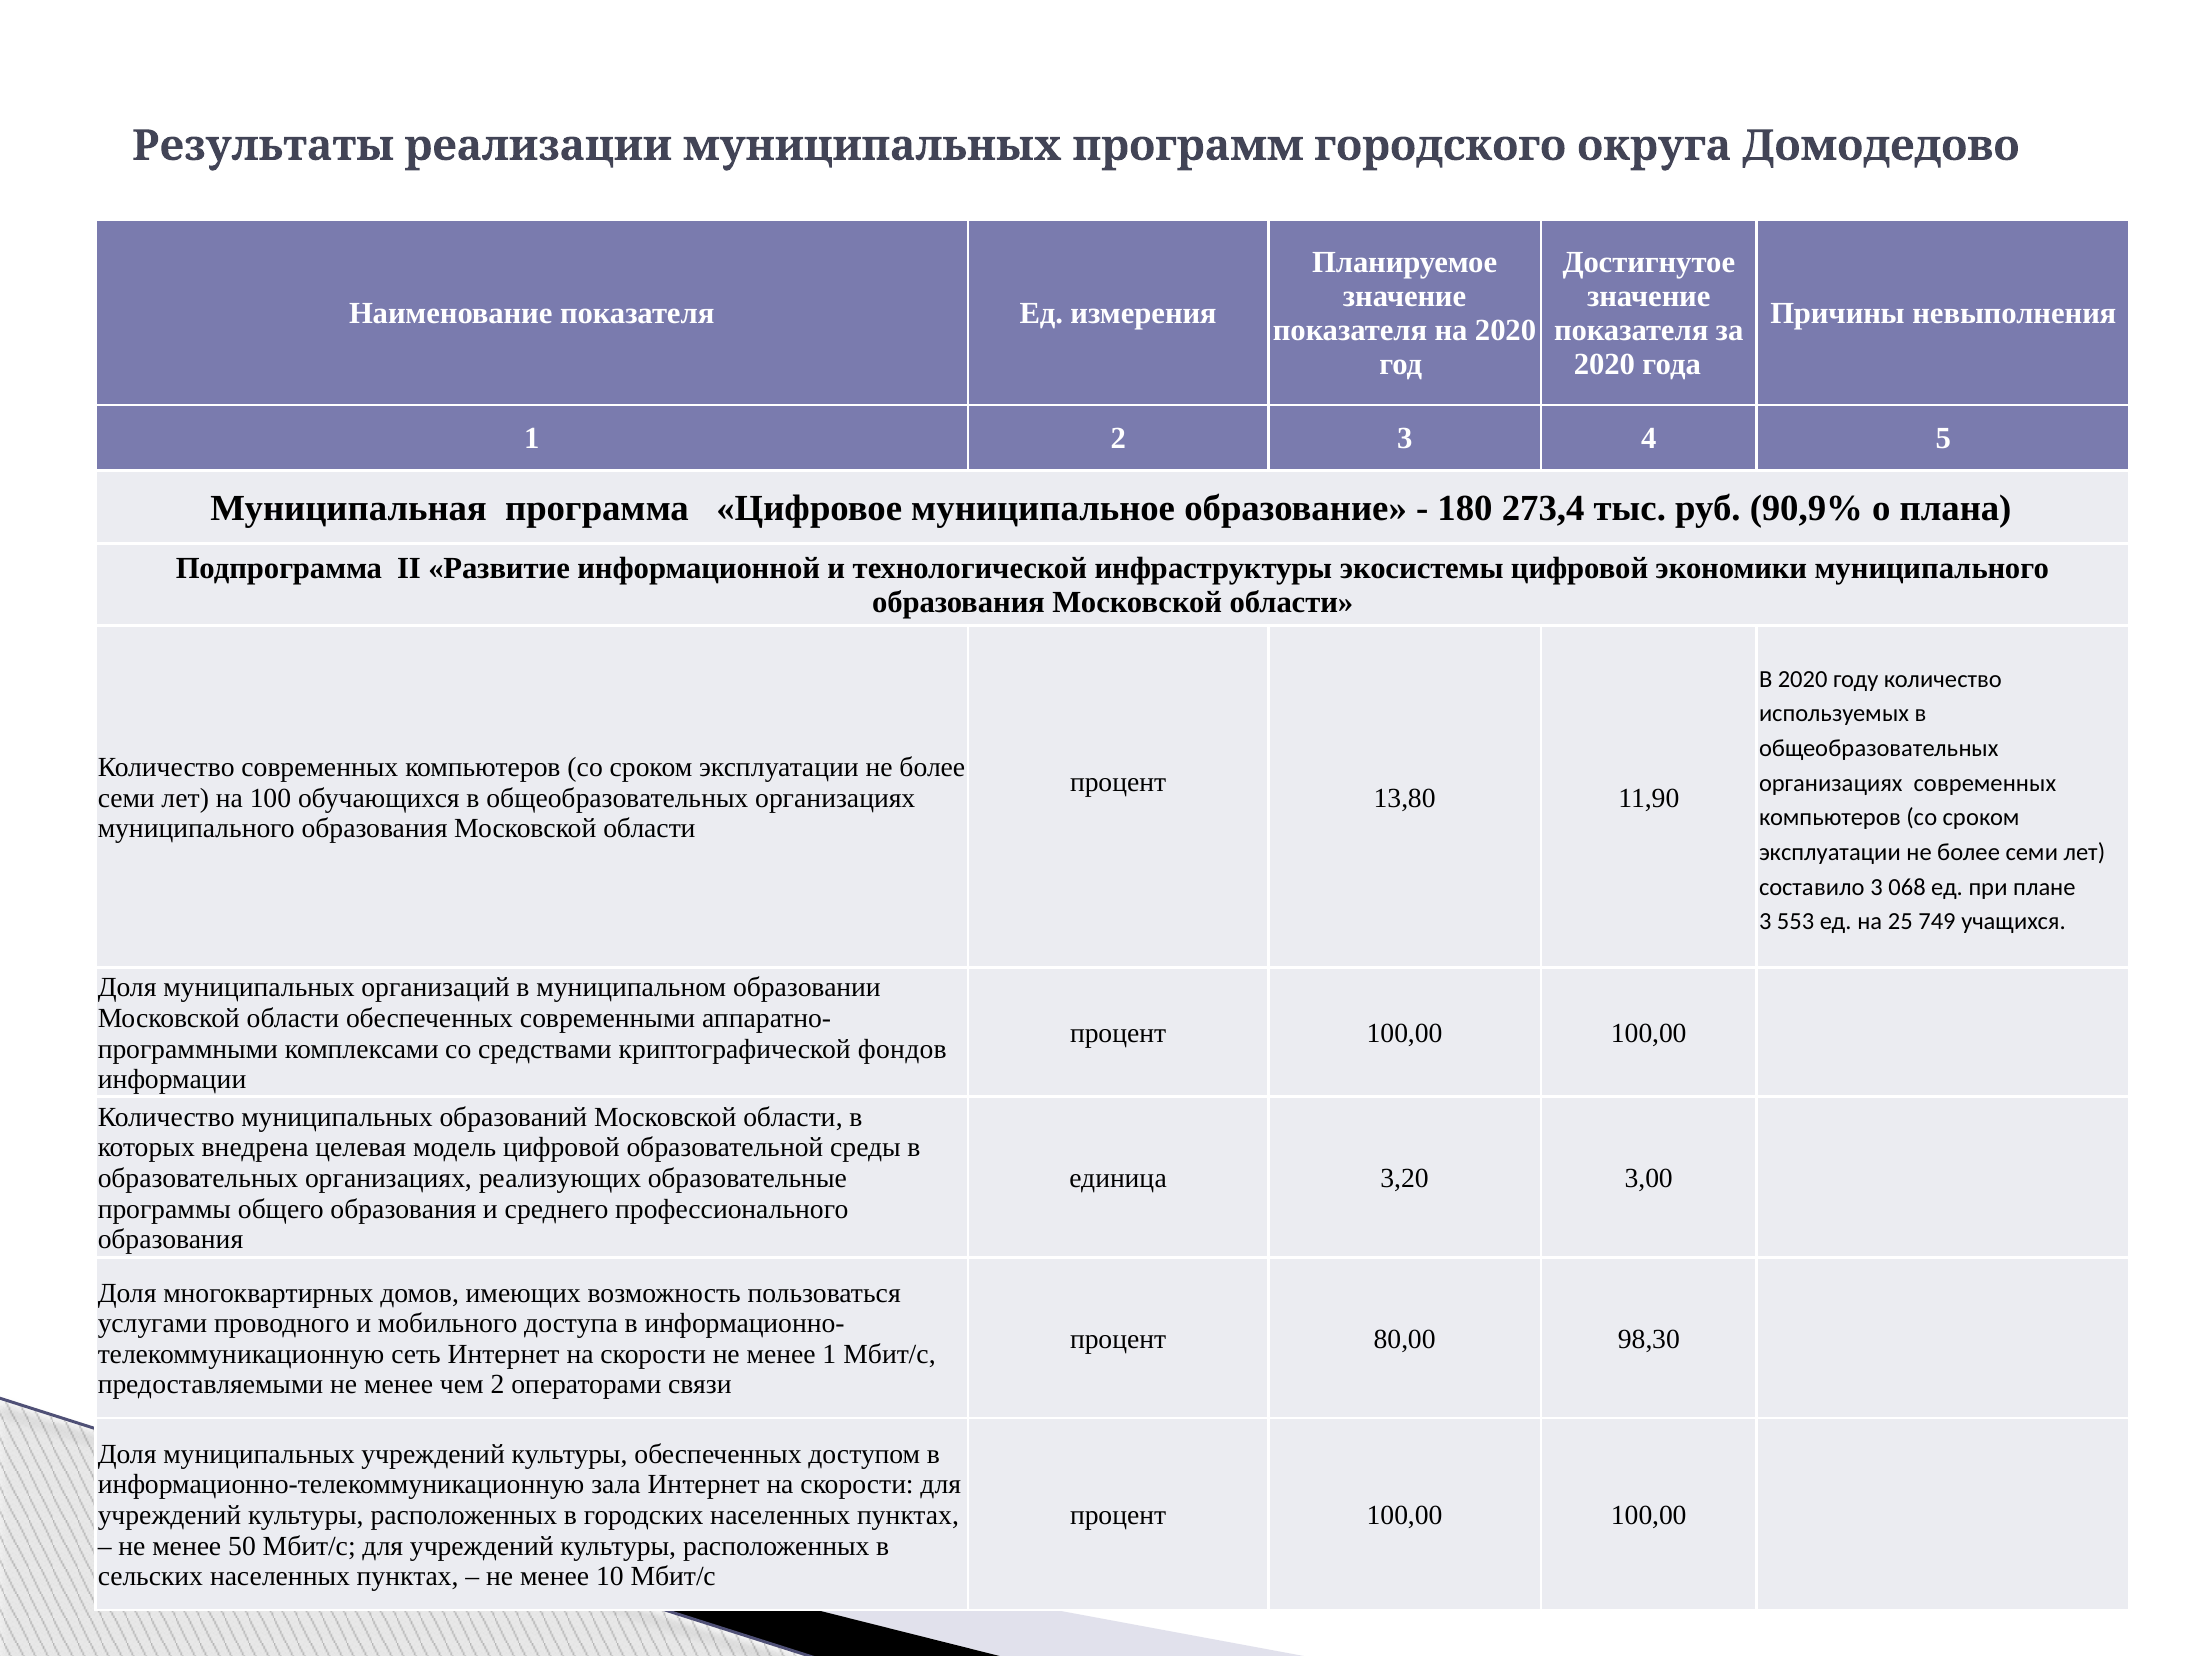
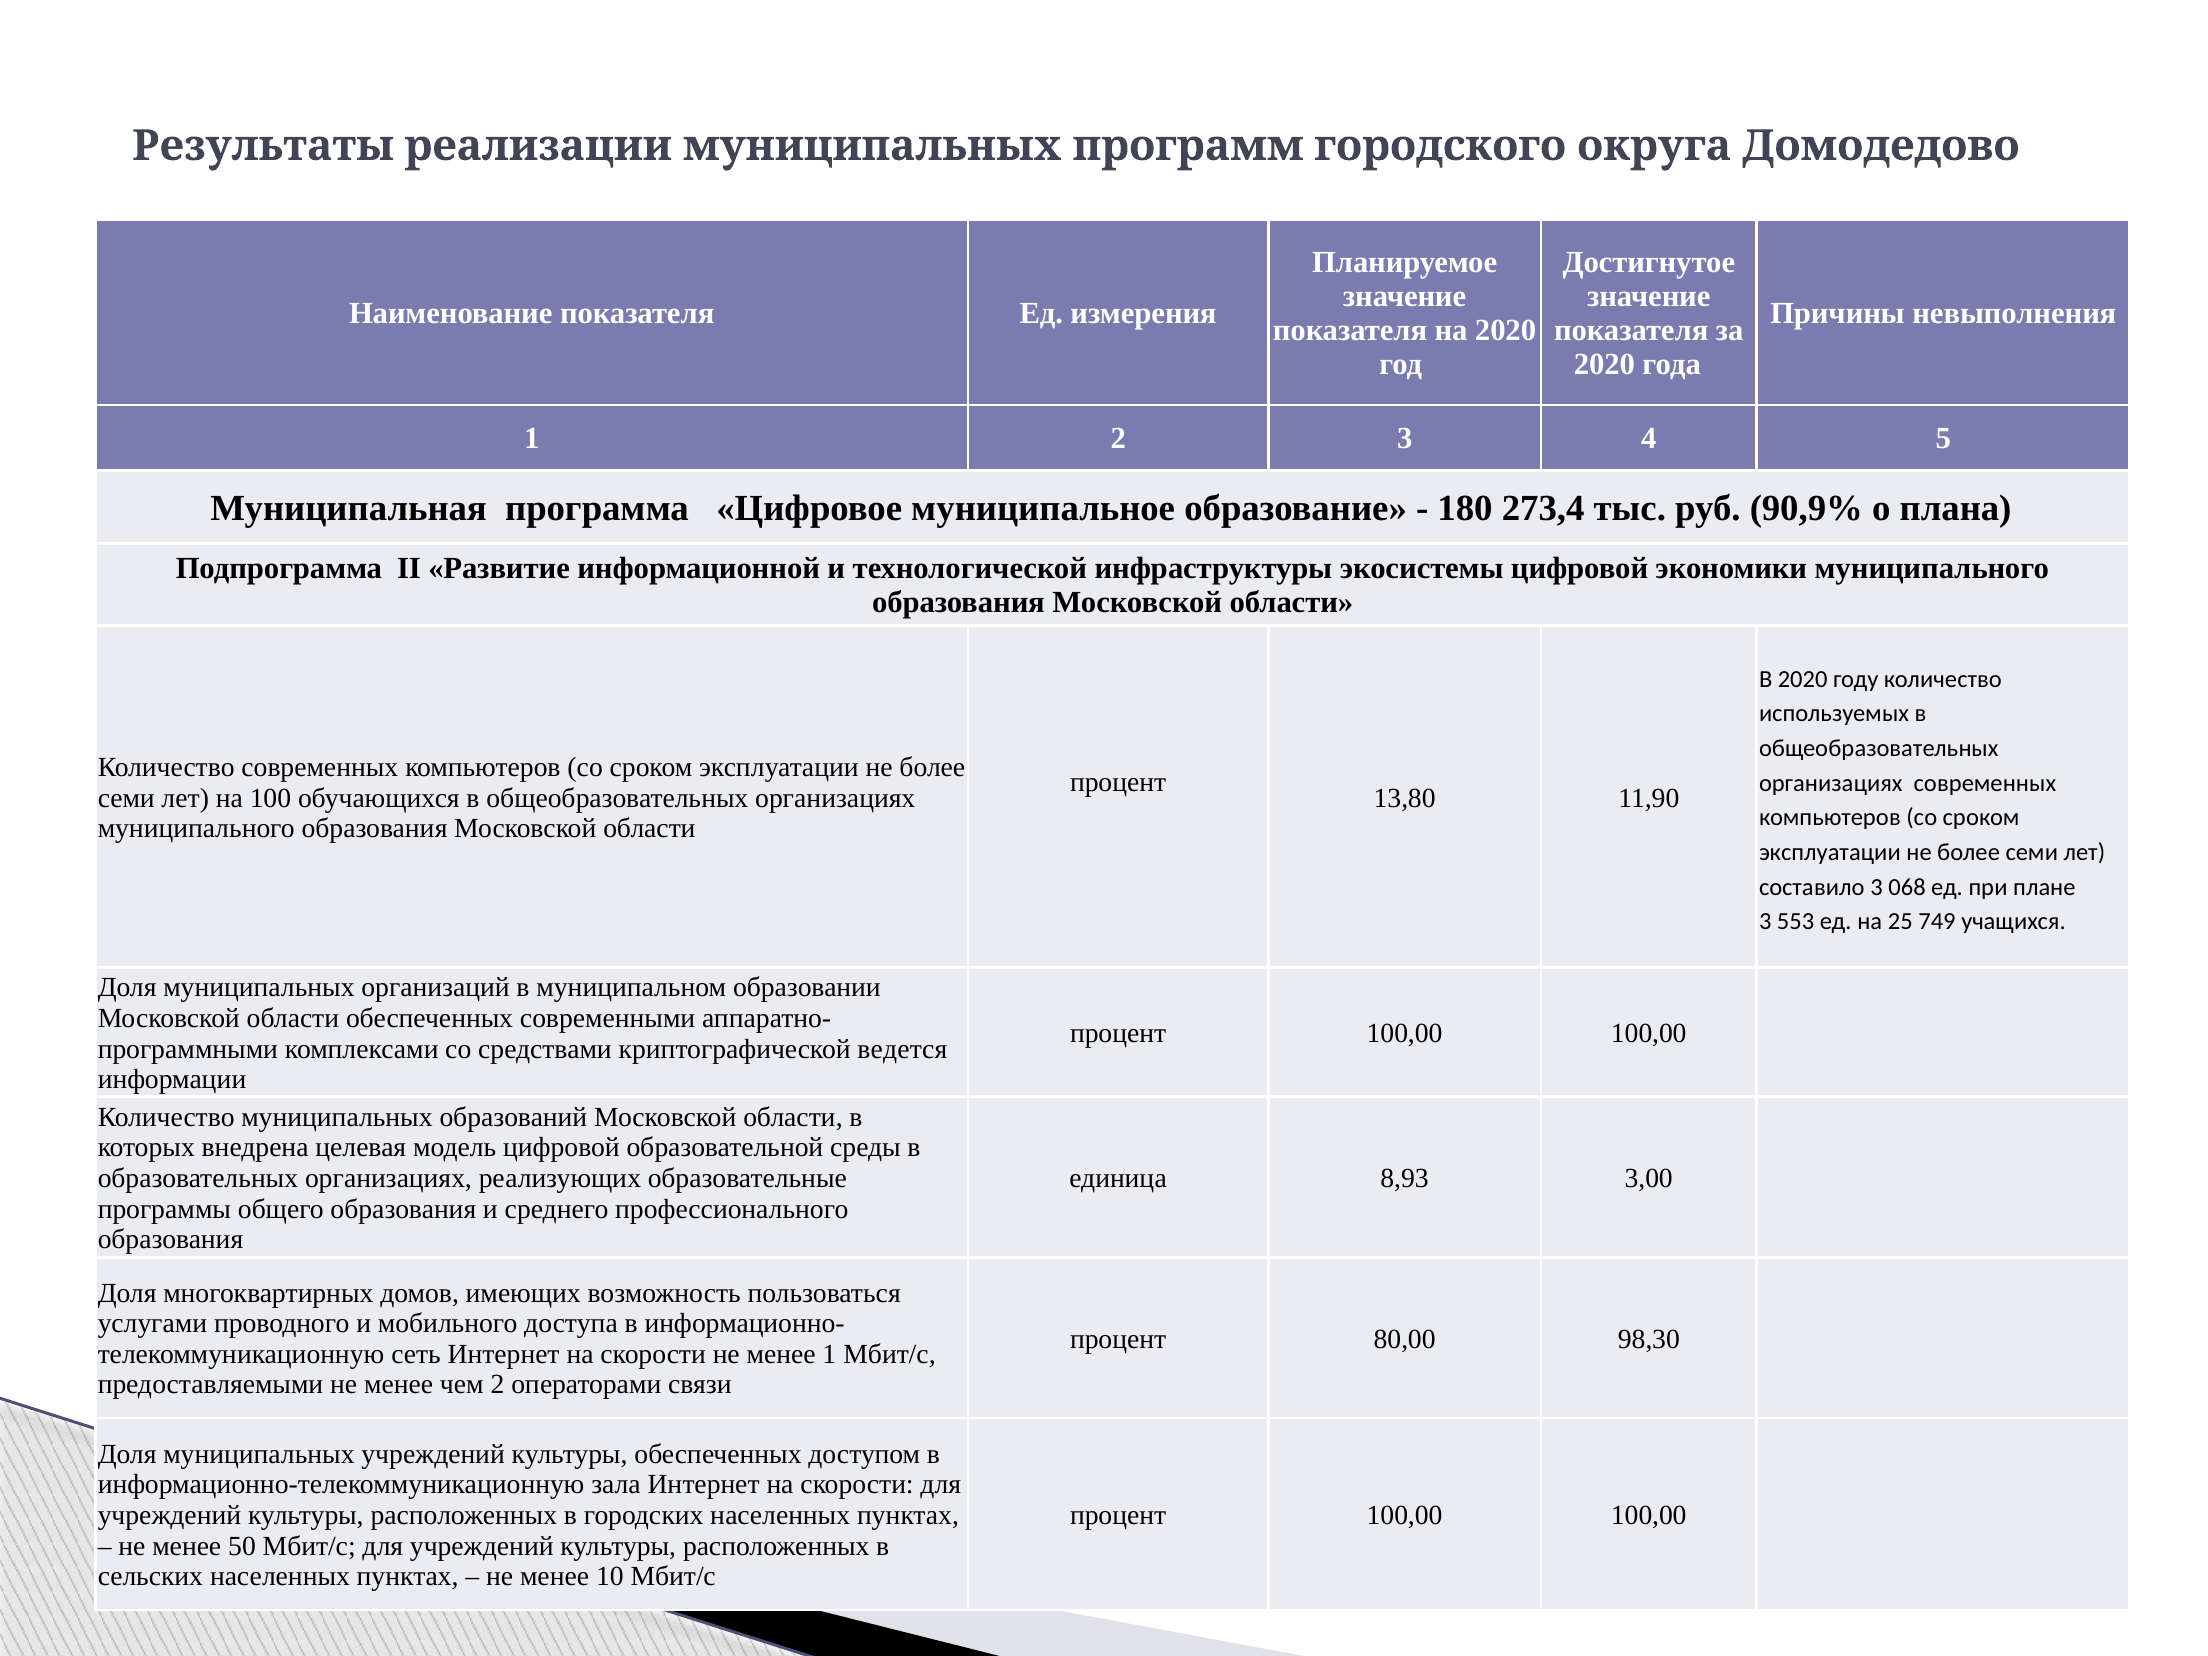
фондов: фондов -> ведется (902, 1049)
3,20: 3,20 -> 8,93 (1405, 1178)
